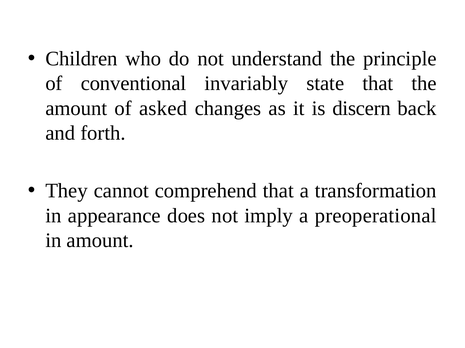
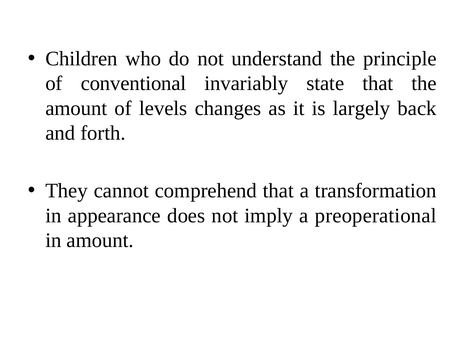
asked: asked -> levels (163, 108)
discern: discern -> largely (362, 108)
